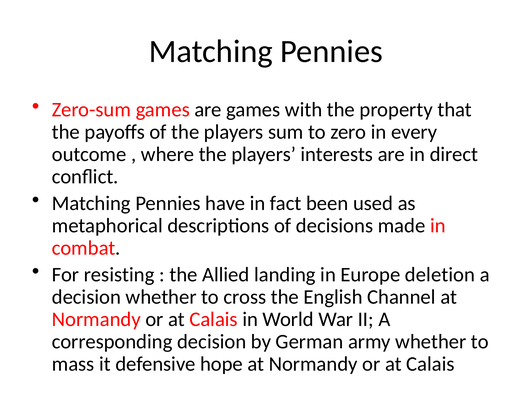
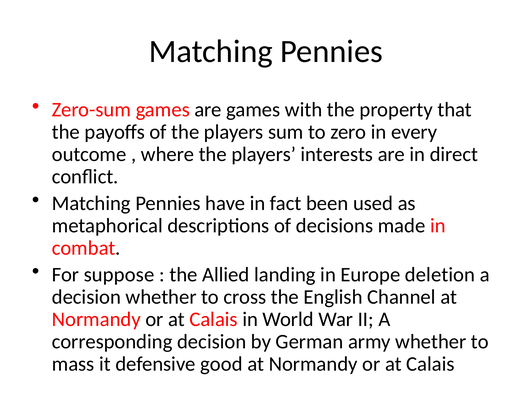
resisting: resisting -> suppose (119, 275)
hope: hope -> good (221, 364)
